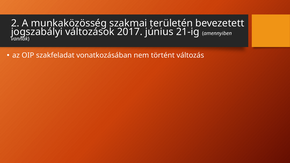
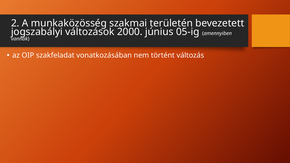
2017: 2017 -> 2000 (130, 32)
21-ig: 21-ig -> 05-ig (188, 32)
